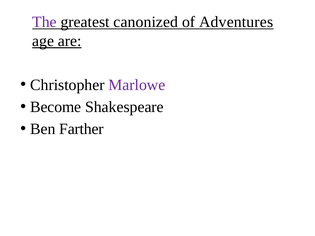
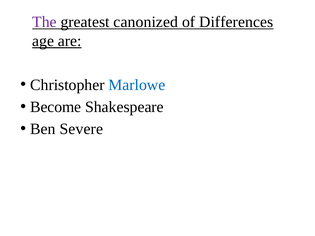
Adventures: Adventures -> Differences (236, 22)
Marlowe colour: purple -> blue (137, 85)
Farther: Farther -> Severe (81, 129)
